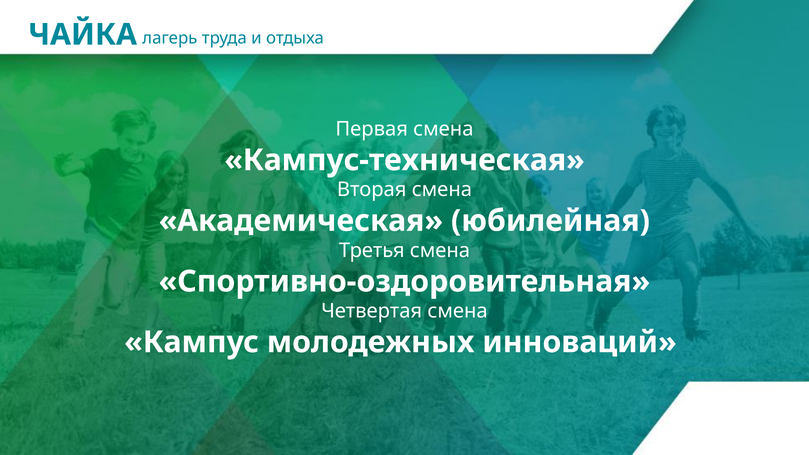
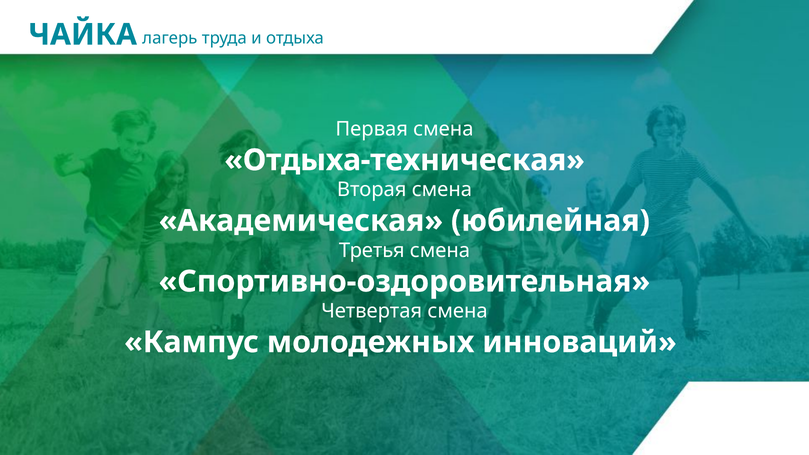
Кампус-техническая: Кампус-техническая -> Отдыха-техническая (405, 160)
